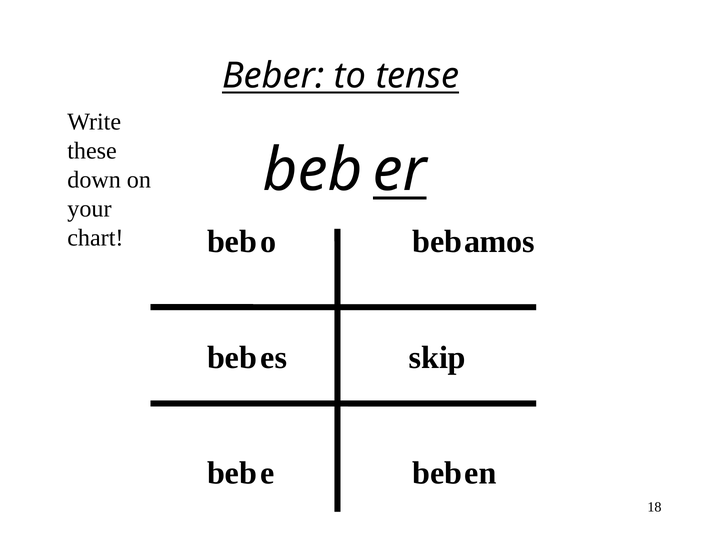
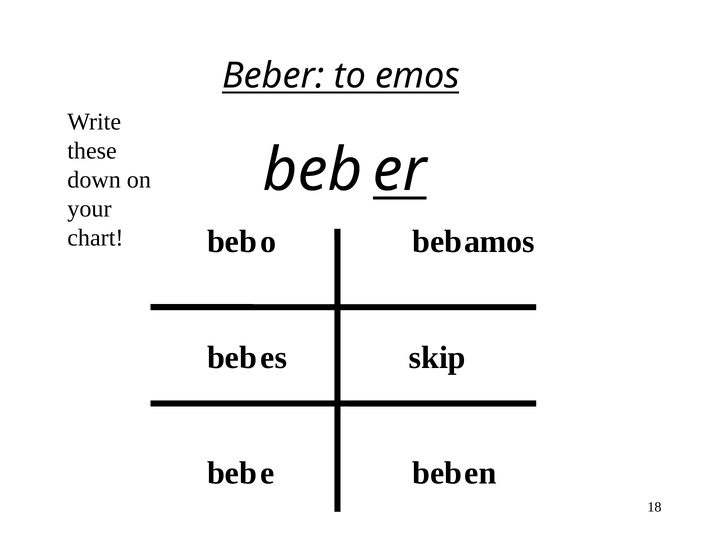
tense: tense -> emos (417, 76)
